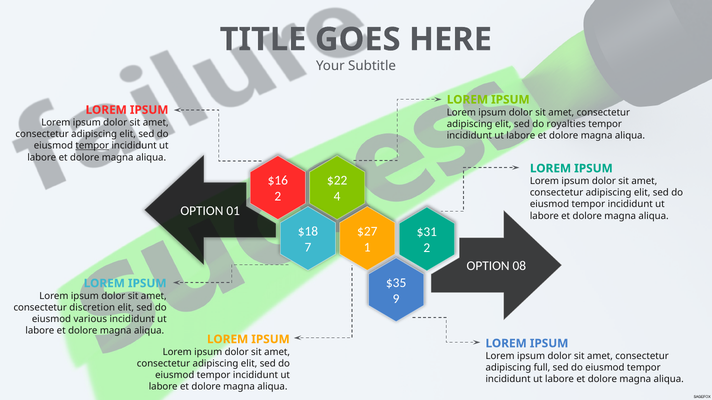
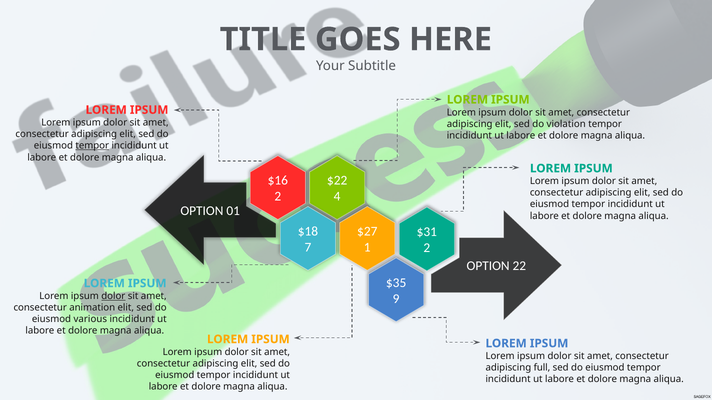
royalties: royalties -> violation (566, 124)
08: 08 -> 22 (519, 266)
dolor underline: none -> present (113, 296)
discretion: discretion -> animation (92, 308)
